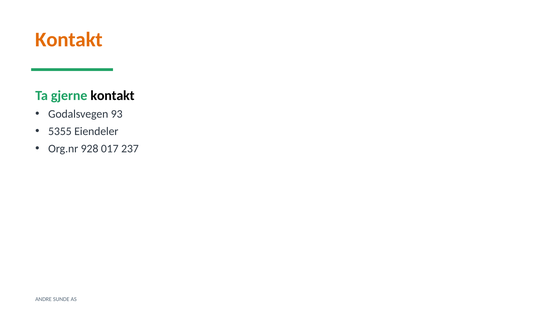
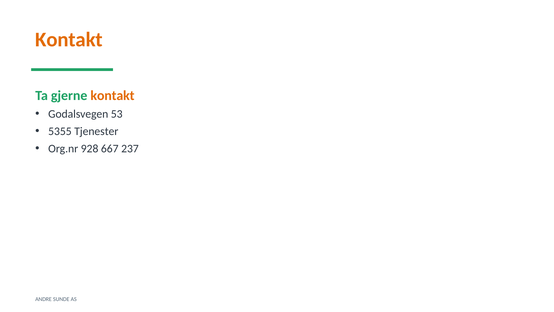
kontakt colour: black -> orange (112, 95)
93: 93 -> 53 (117, 114)
Eiendeler: Eiendeler -> Tjenester (96, 131)
017: 017 -> 667 (110, 149)
